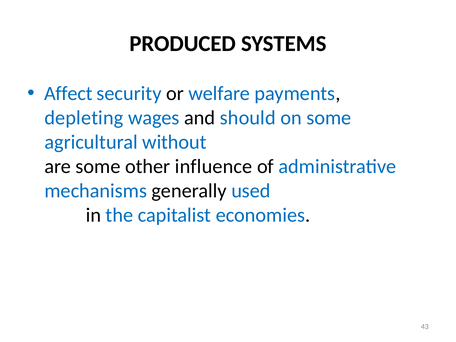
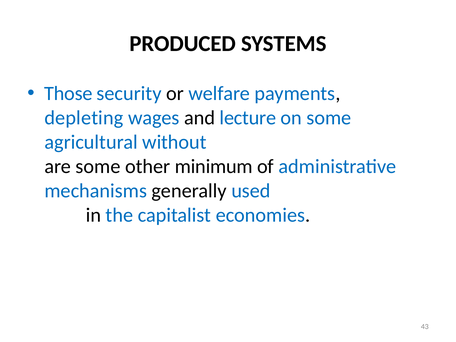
Affect: Affect -> Those (68, 94)
should: should -> lecture (248, 118)
influence: influence -> minimum (214, 167)
